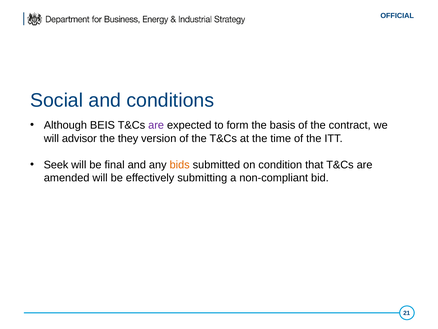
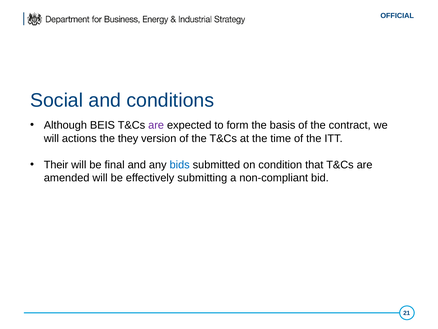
advisor: advisor -> actions (79, 138)
Seek: Seek -> Their (56, 164)
bids colour: orange -> blue (180, 164)
